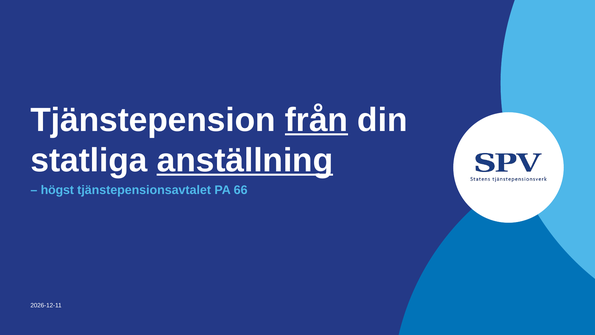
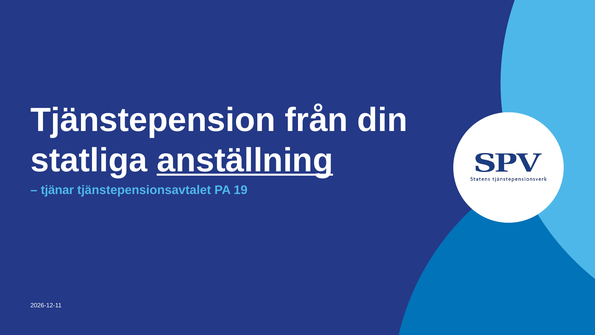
från underline: present -> none (316, 120)
högst: högst -> tjänar (57, 190)
66: 66 -> 19 (241, 190)
